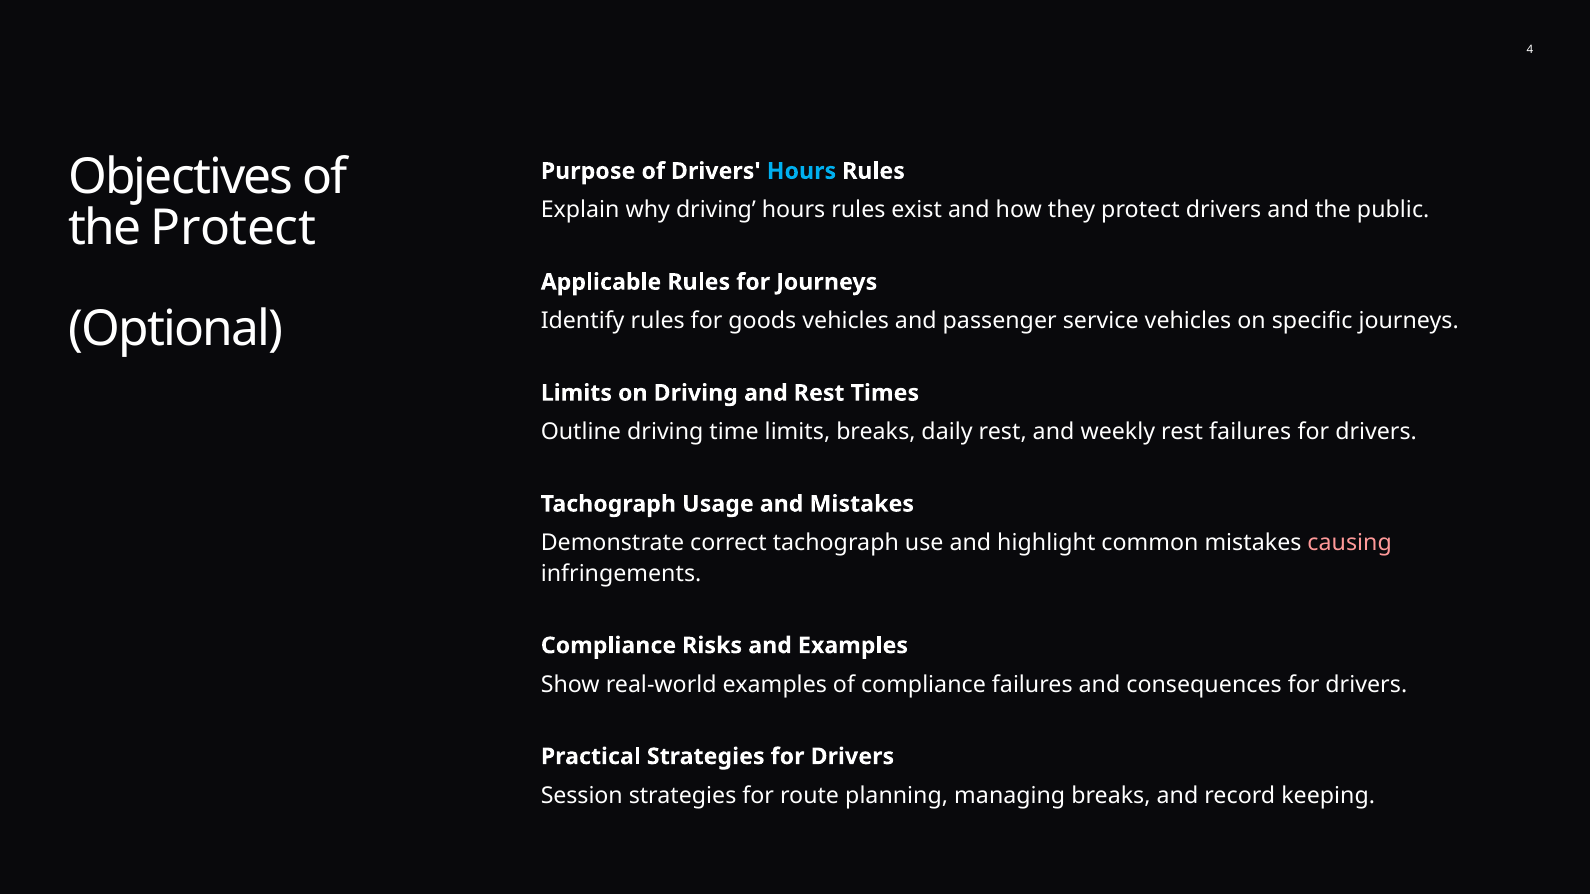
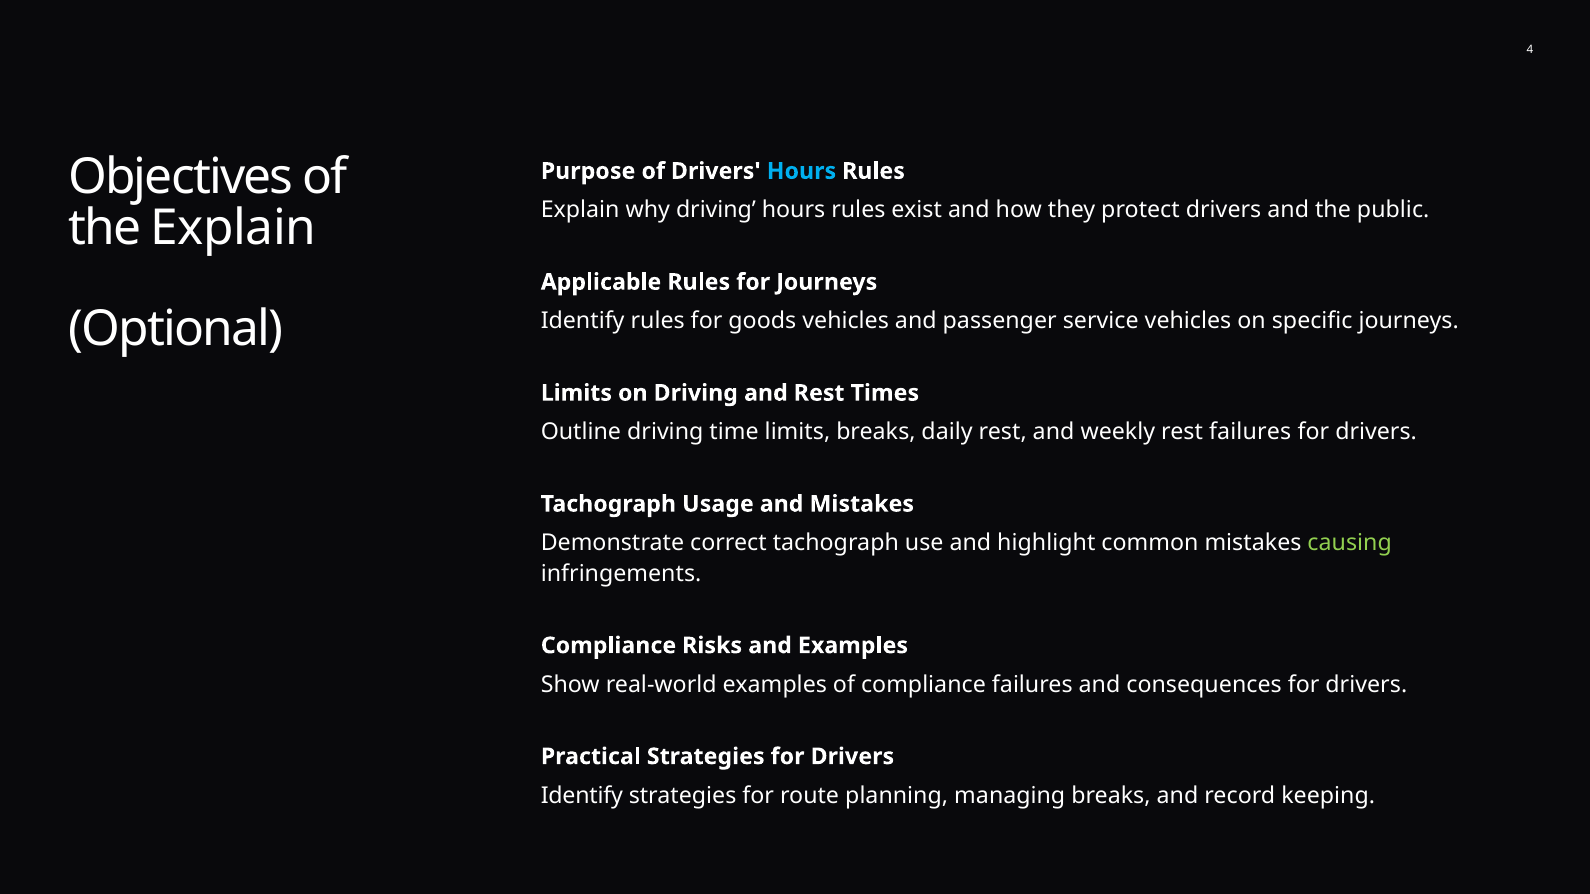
the Protect: Protect -> Explain (233, 228)
causing colour: pink -> light green (1350, 543)
Session: Session -> Identify (582, 796)
